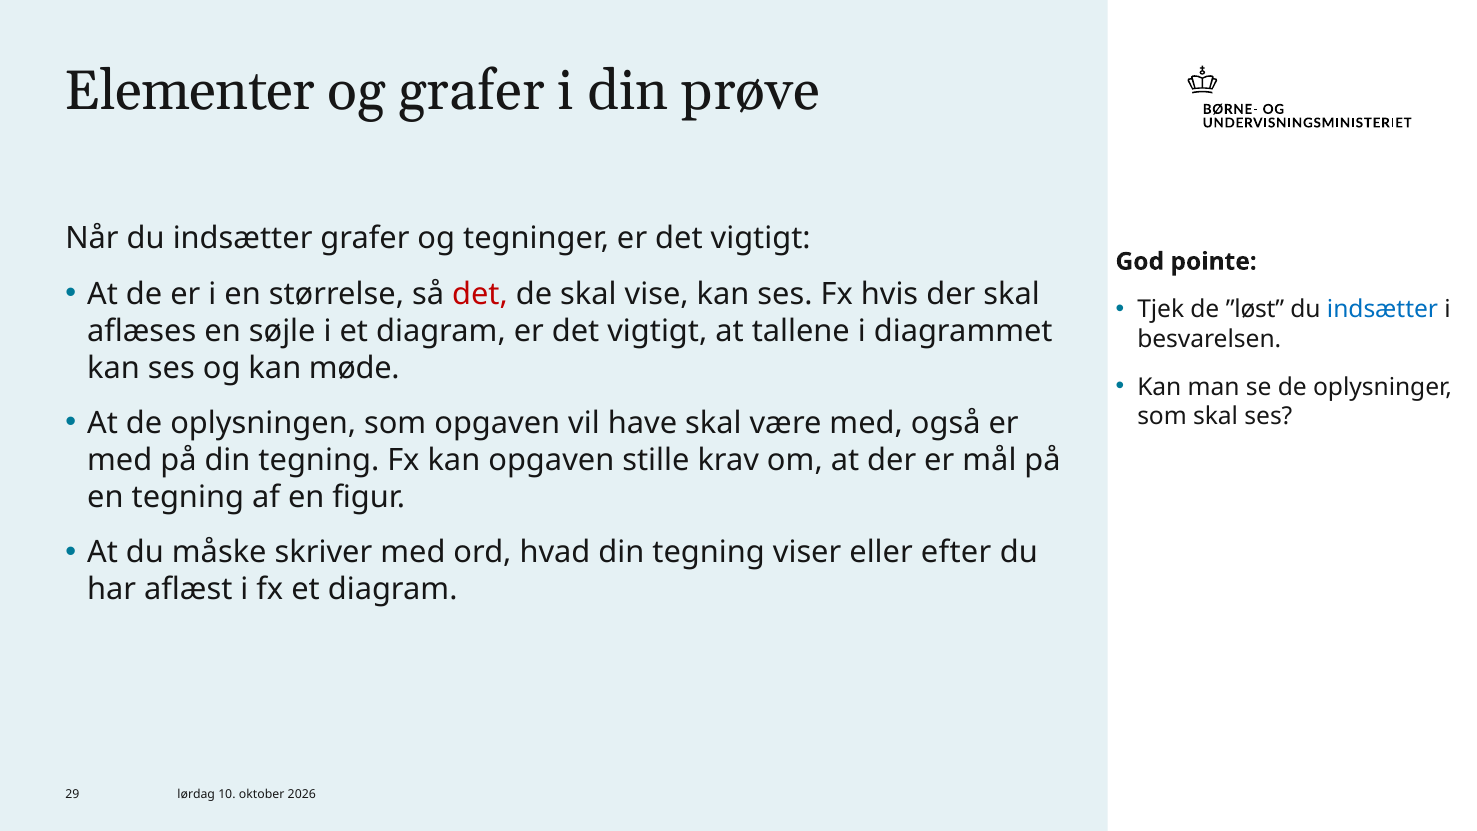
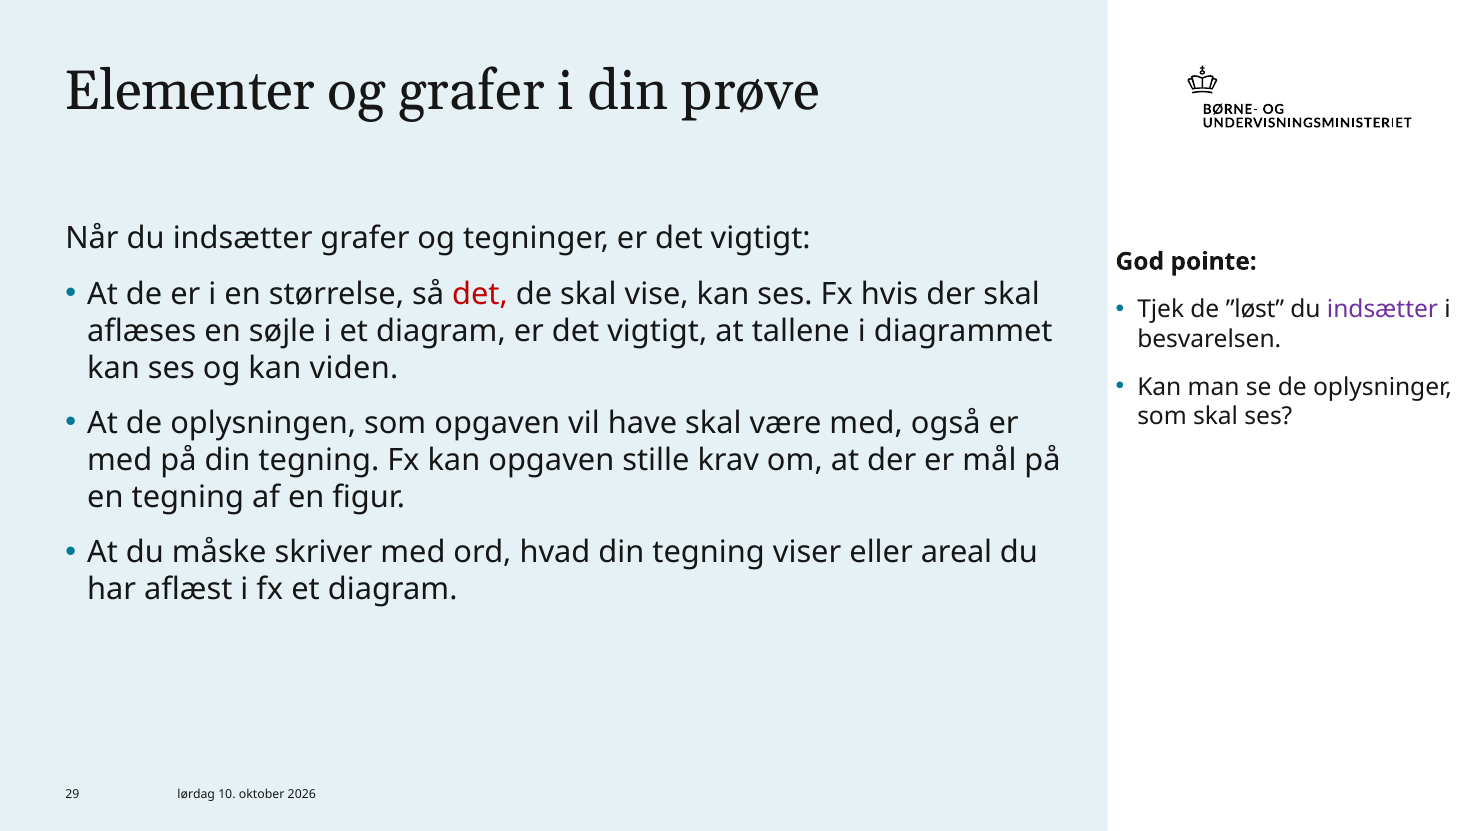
indsætter colour: blue -> purple (1383, 309)
møde: møde -> viden (354, 368)
efter: efter -> areal (956, 553)
